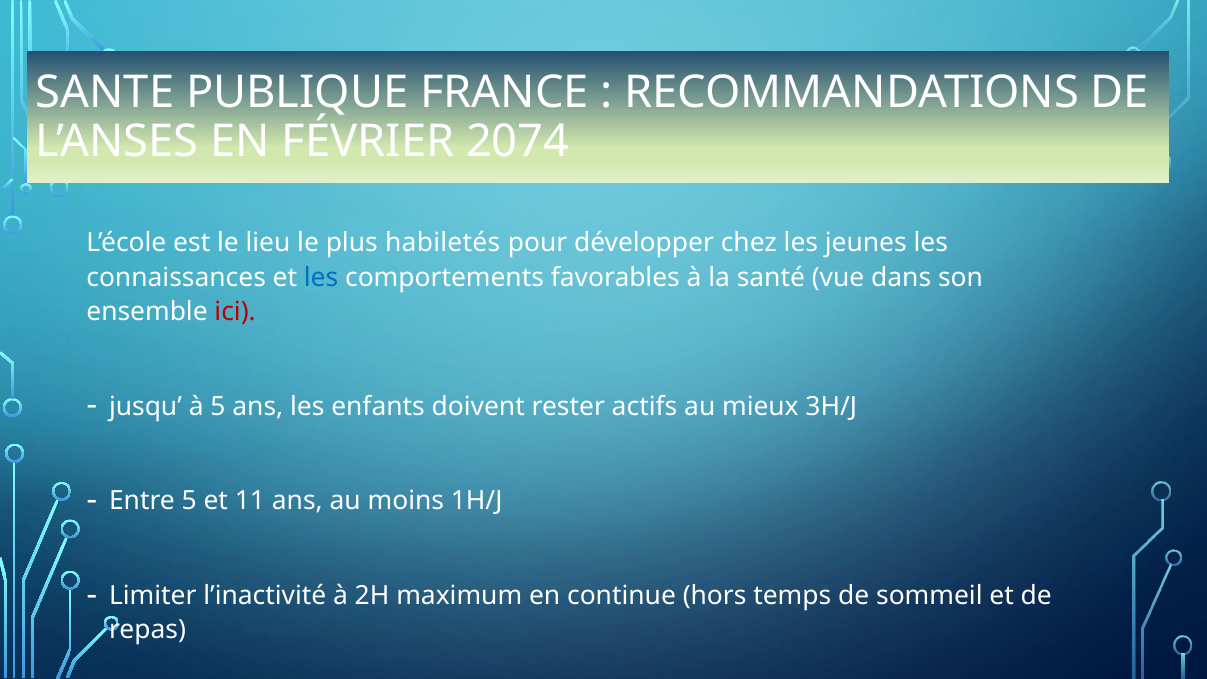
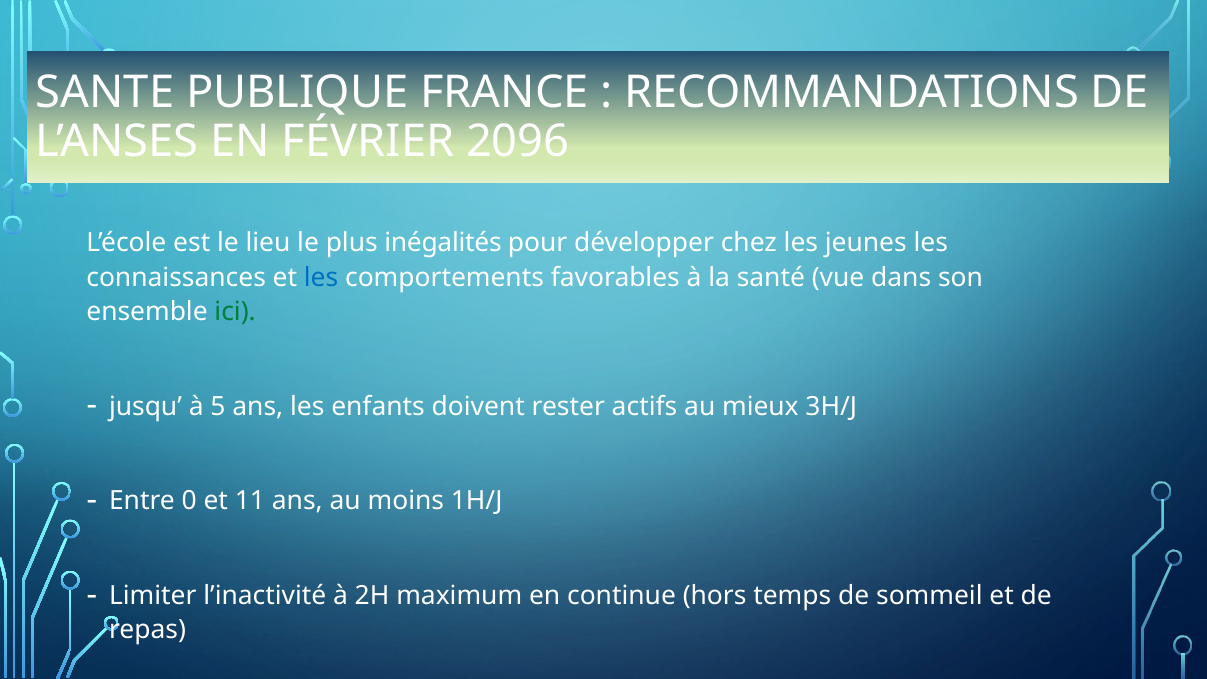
2074: 2074 -> 2096 (518, 141)
habiletés: habiletés -> inégalités (443, 243)
ici colour: red -> green (235, 312)
Entre 5: 5 -> 0 (189, 501)
